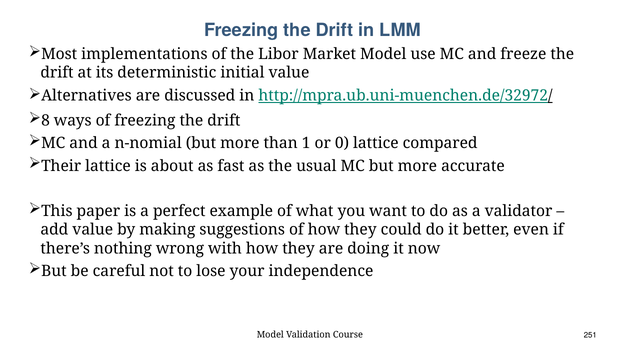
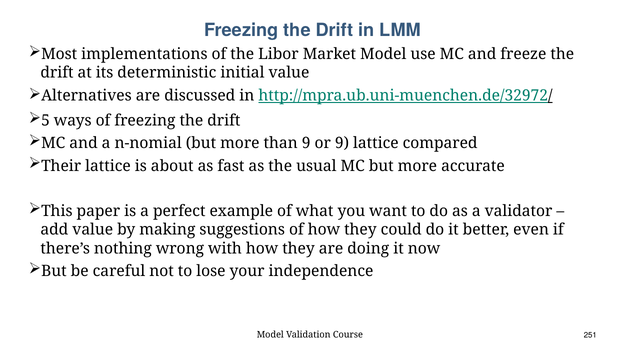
8: 8 -> 5 (45, 120)
than 1: 1 -> 9 (306, 143)
or 0: 0 -> 9 (342, 143)
